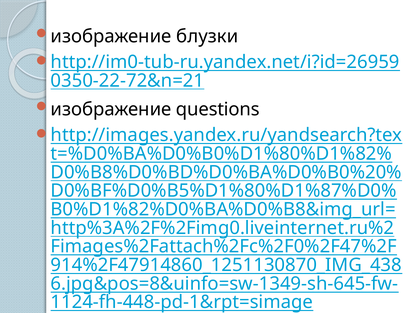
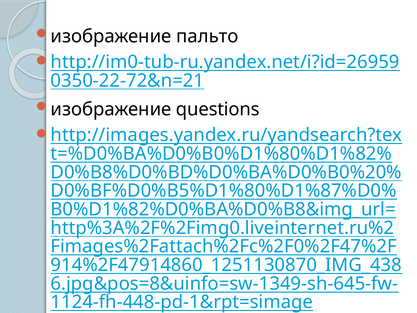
блузки: блузки -> пальто (207, 36)
